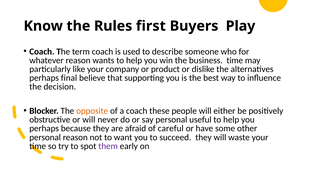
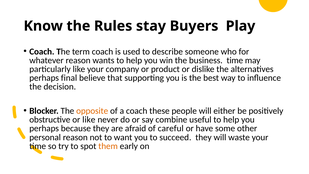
first: first -> stay (151, 26)
or will: will -> like (89, 120)
say personal: personal -> combine (171, 120)
them colour: purple -> orange (108, 146)
